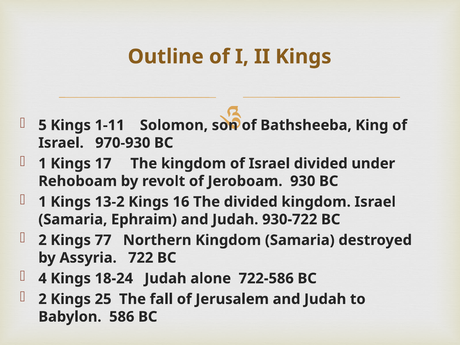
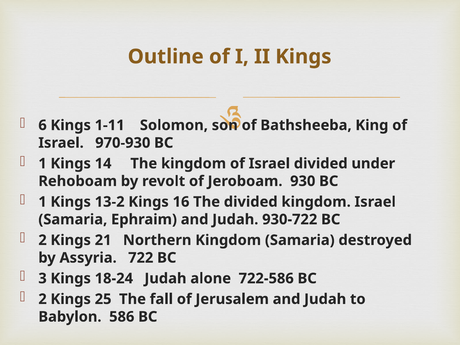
5: 5 -> 6 (43, 125)
17: 17 -> 14 (103, 164)
77: 77 -> 21 (103, 240)
4: 4 -> 3 (43, 278)
